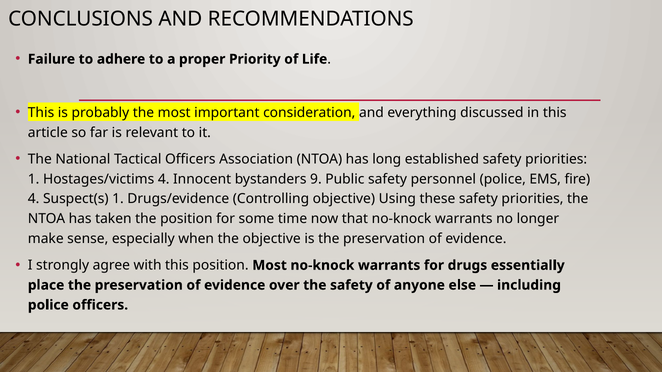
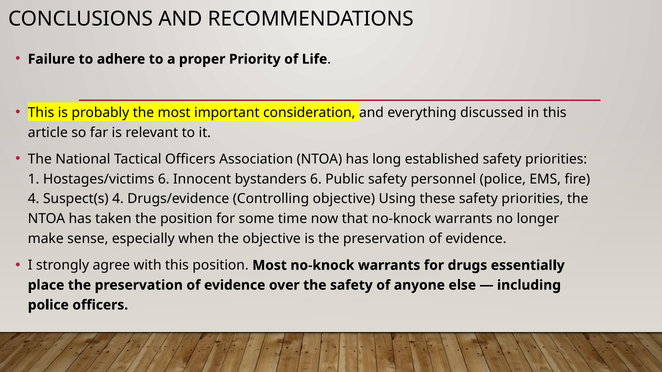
Hostages/victims 4: 4 -> 6 (164, 179)
bystanders 9: 9 -> 6 (316, 179)
Suspect(s 1: 1 -> 4 (118, 199)
